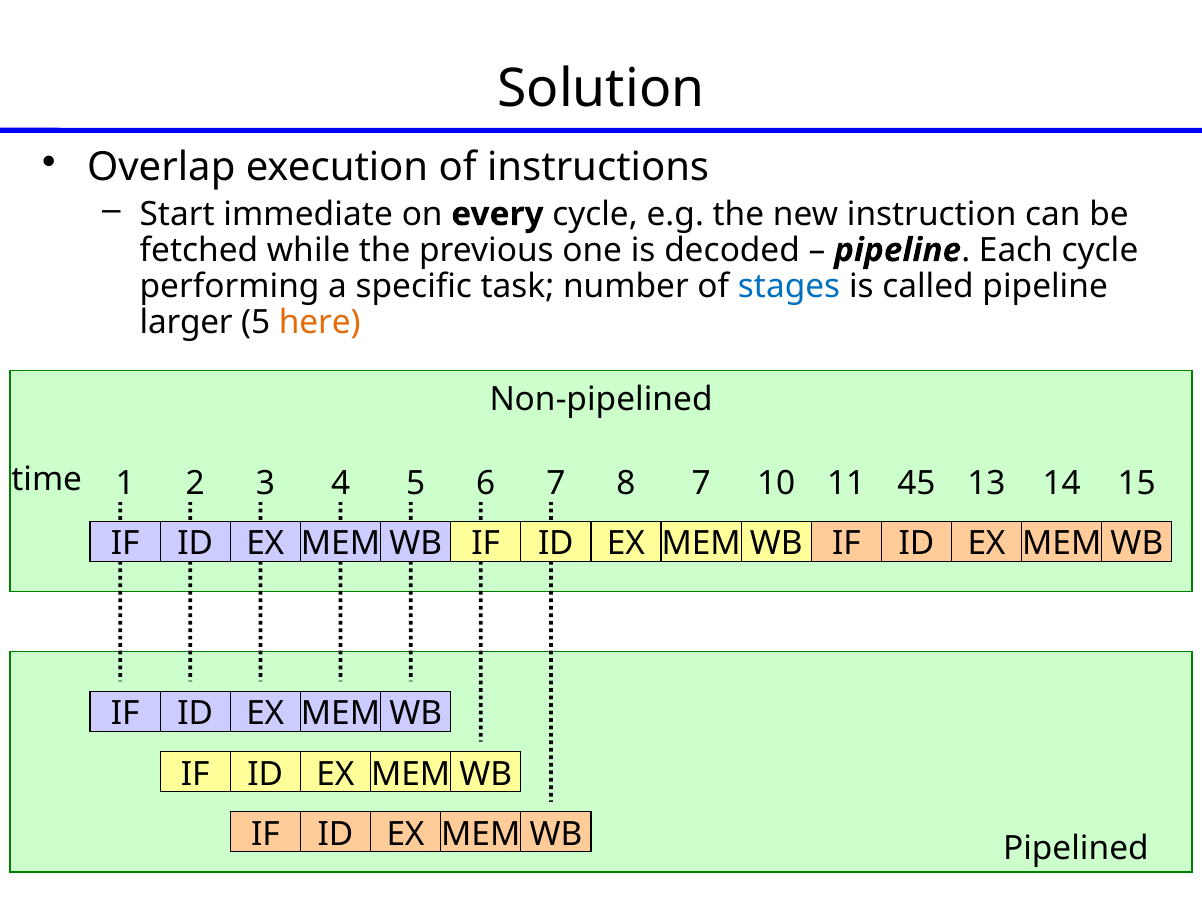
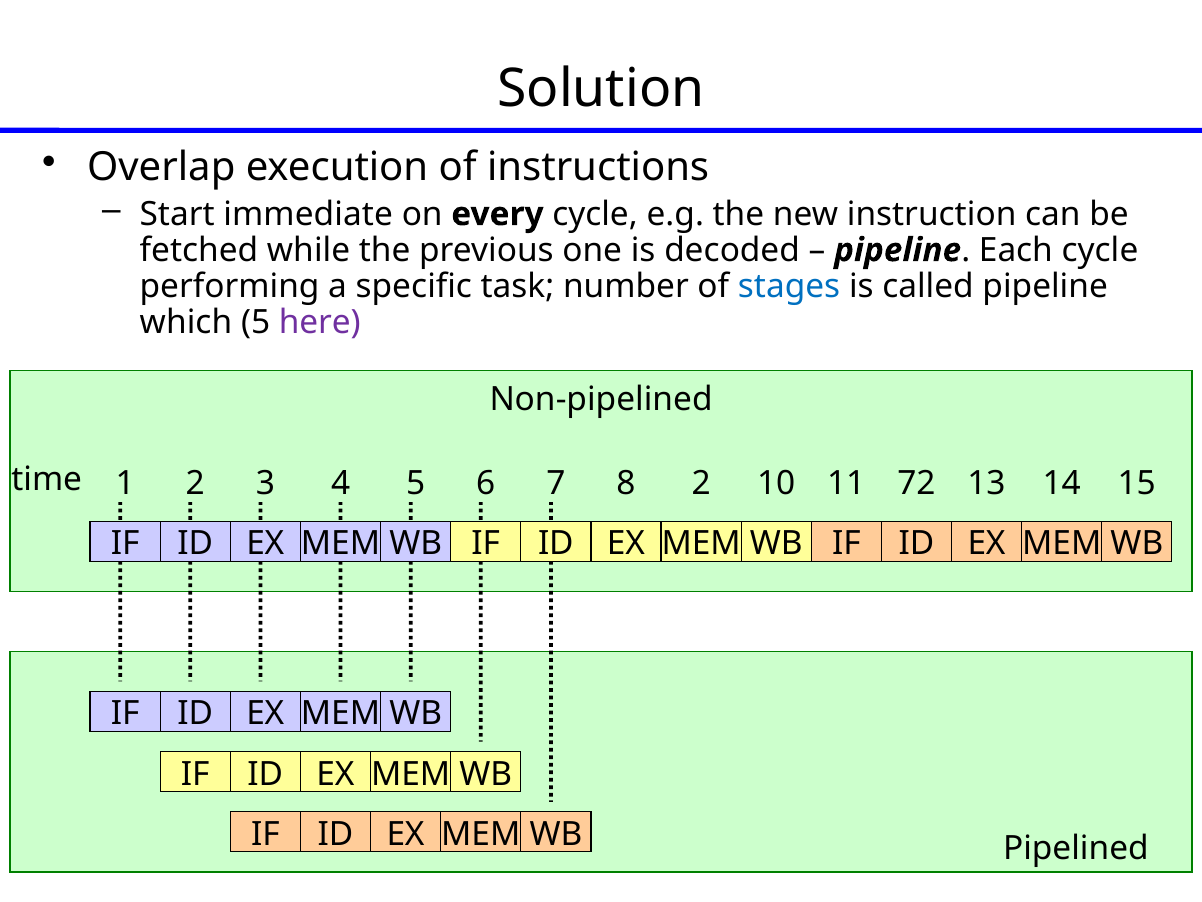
larger: larger -> which (186, 322)
here colour: orange -> purple (320, 322)
8 7: 7 -> 2 (701, 483)
45: 45 -> 72 (916, 483)
